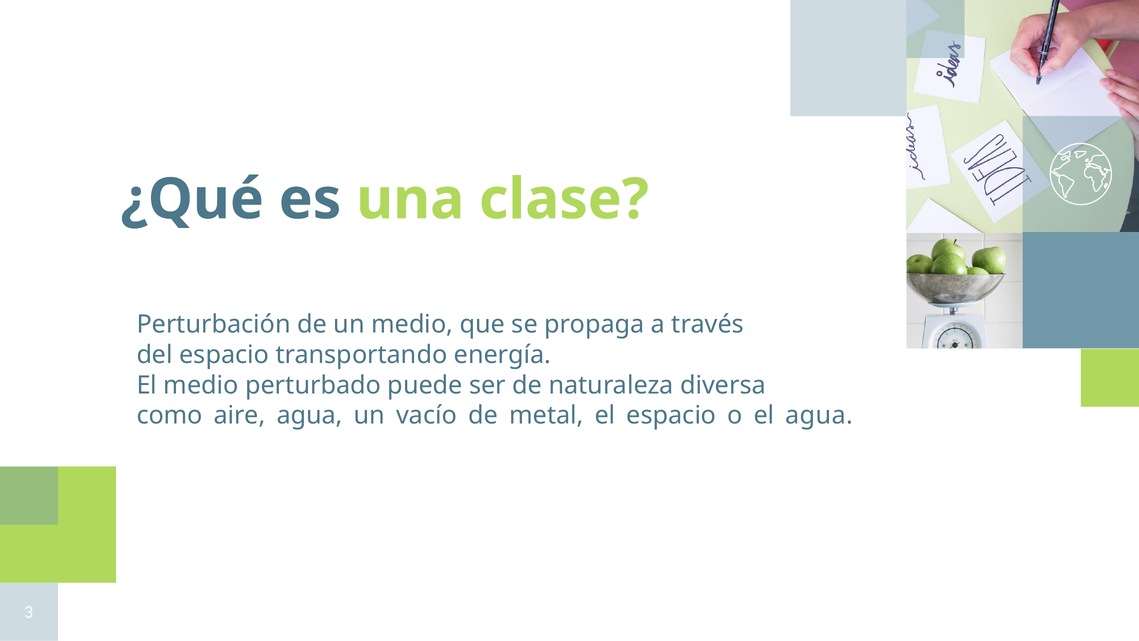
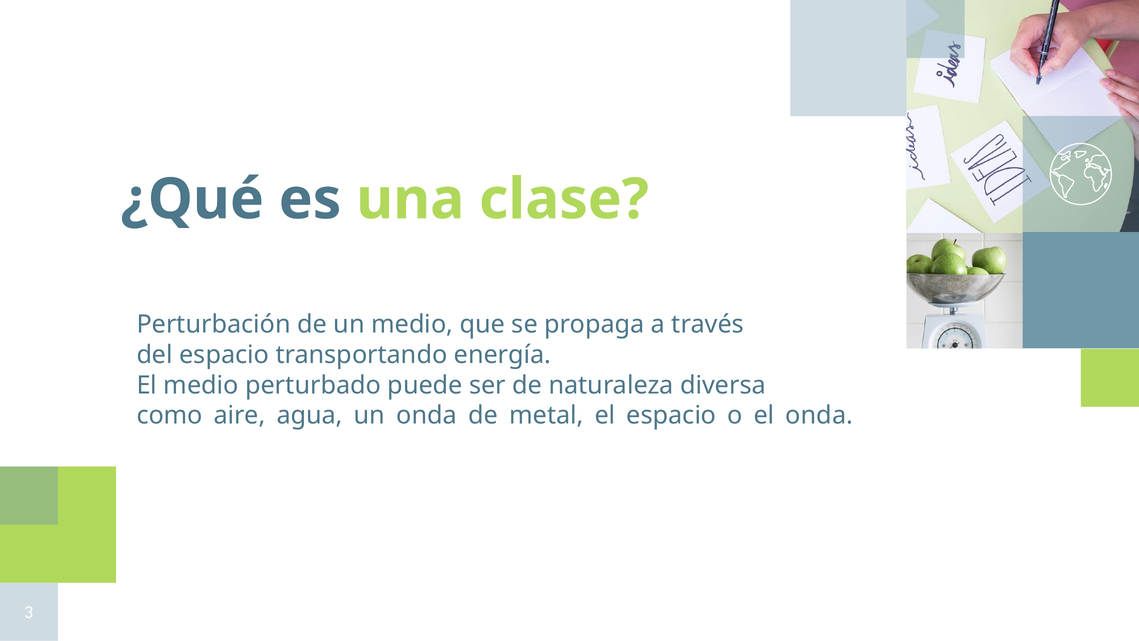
un vacío: vacío -> onda (427, 415)
el agua: agua -> onda (819, 415)
